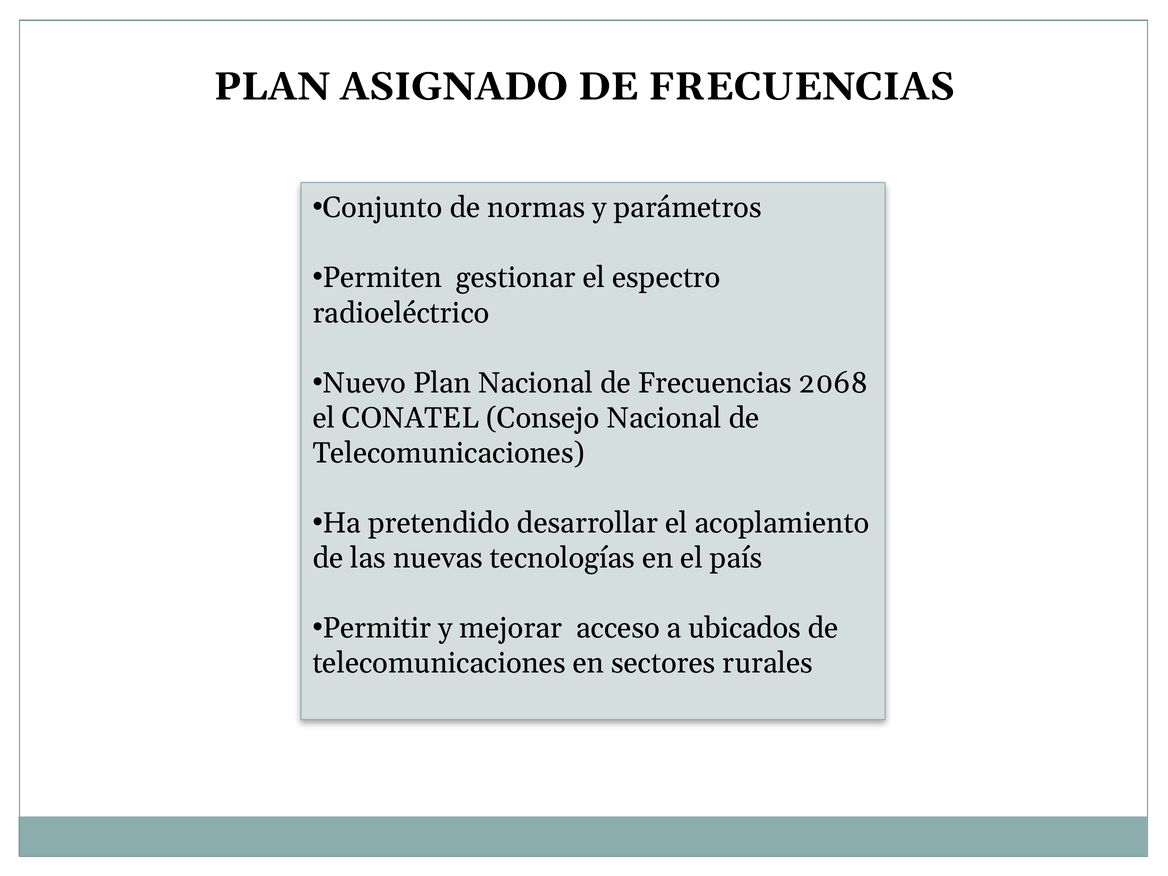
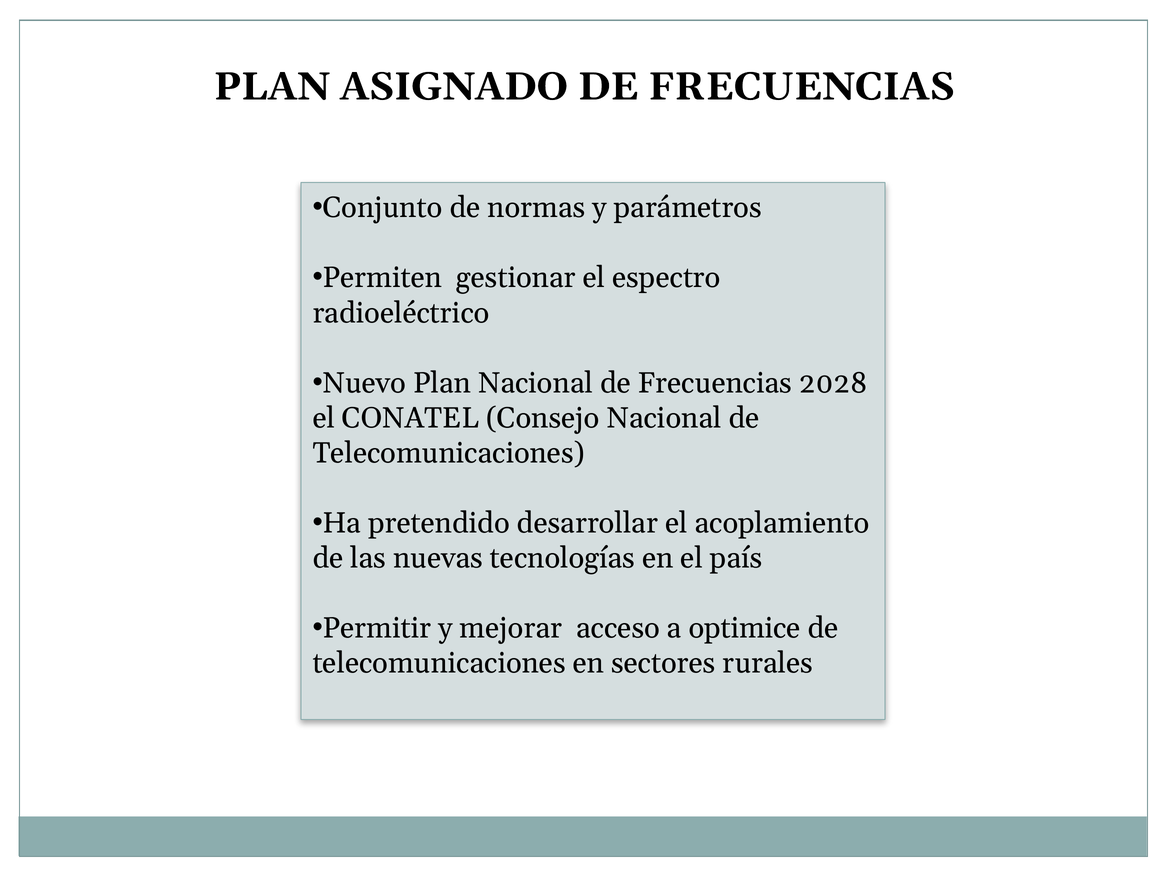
2068: 2068 -> 2028 (833, 383)
ubicados: ubicados -> optimice (745, 628)
